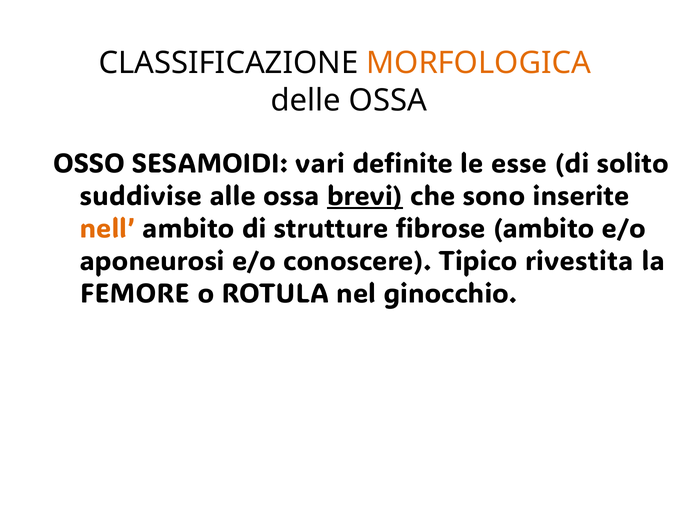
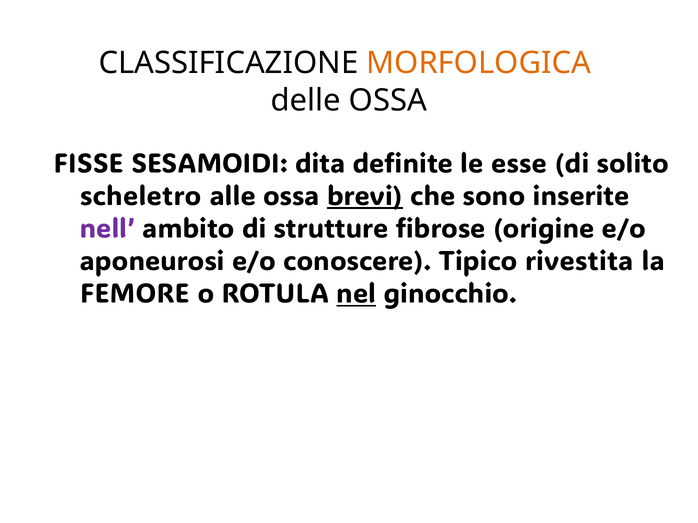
OSSO: OSSO -> FISSE (89, 164)
vari: vari -> dita (320, 164)
suddivise: suddivise -> scheletro (141, 197)
nell colour: orange -> purple (107, 229)
fibrose ambito: ambito -> origine (544, 229)
nel underline: none -> present (356, 294)
